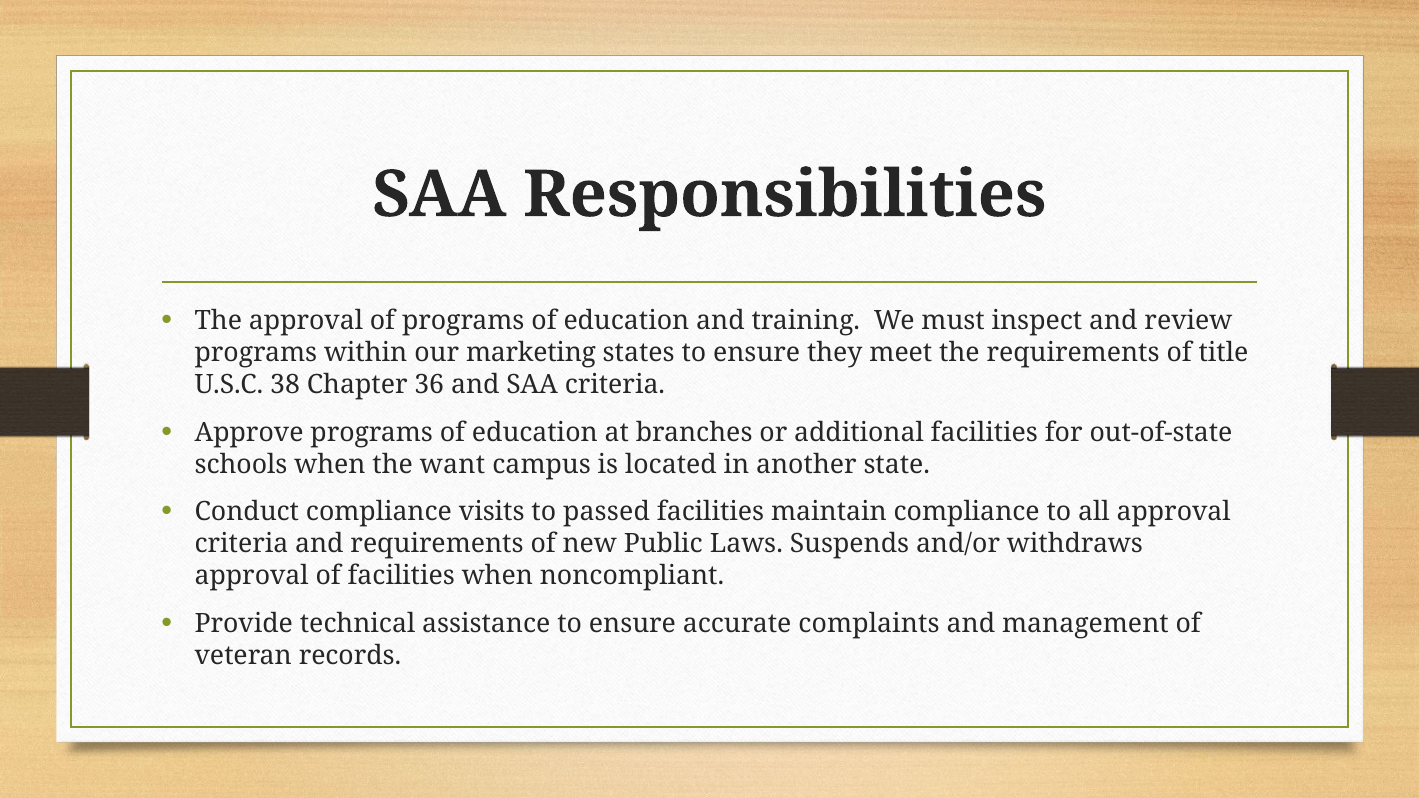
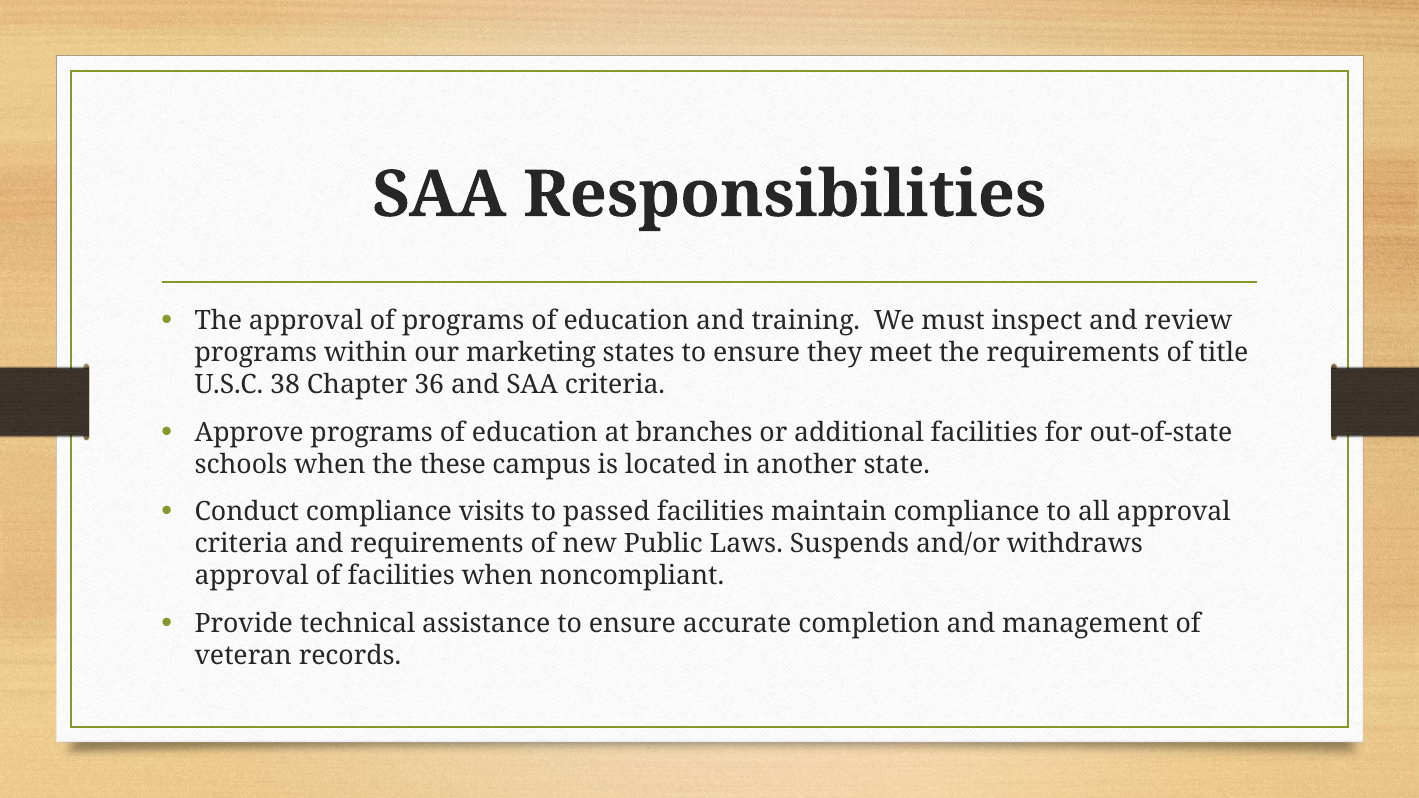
want: want -> these (453, 464)
complaints: complaints -> completion (869, 624)
